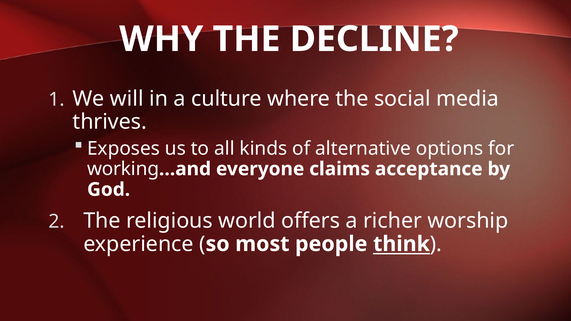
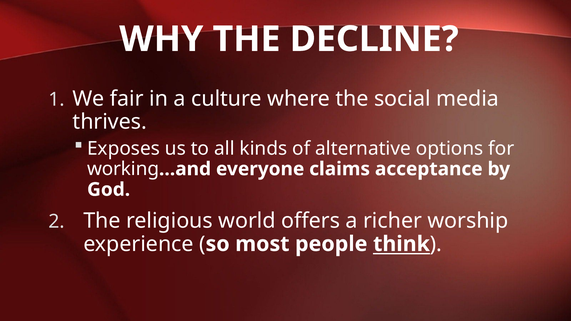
will: will -> fair (127, 99)
